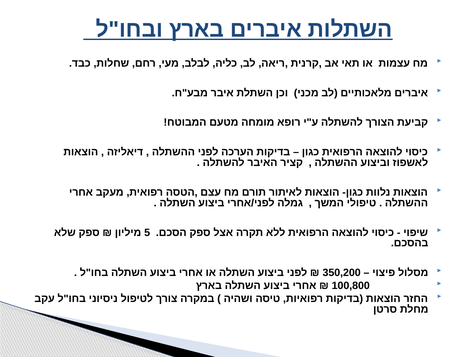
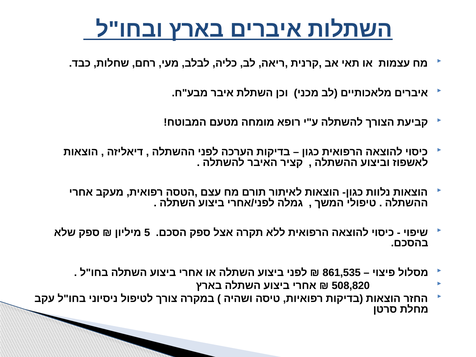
350,200: 350,200 -> 861,535 (342, 273)
100,800: 100,800 -> 508,820 (351, 286)
